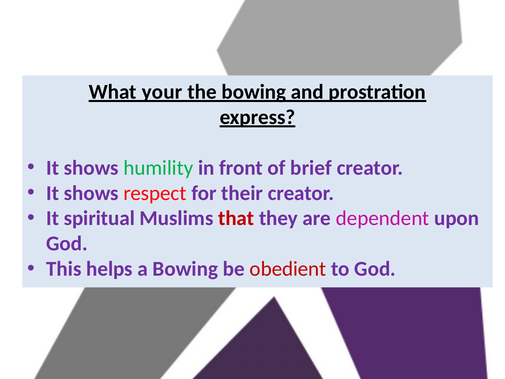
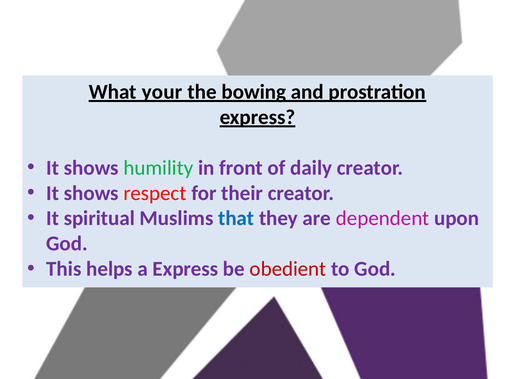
brief: brief -> daily (311, 168)
that colour: red -> blue (236, 218)
a Bowing: Bowing -> Express (185, 269)
